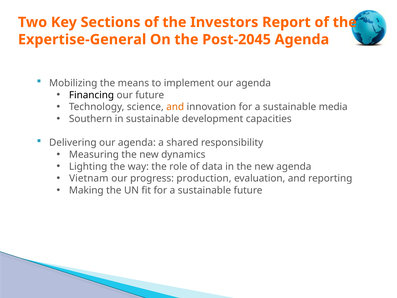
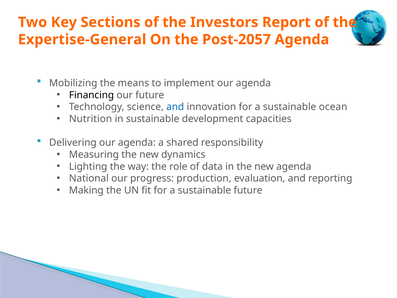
Post-2045: Post-2045 -> Post-2057 (237, 40)
and colour: orange -> blue (175, 107)
media: media -> ocean (333, 107)
Southern: Southern -> Nutrition (91, 119)
Vietnam: Vietnam -> National (89, 178)
